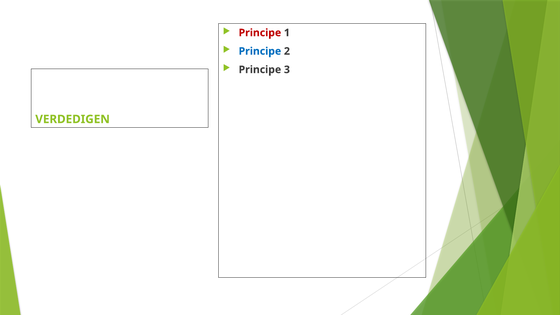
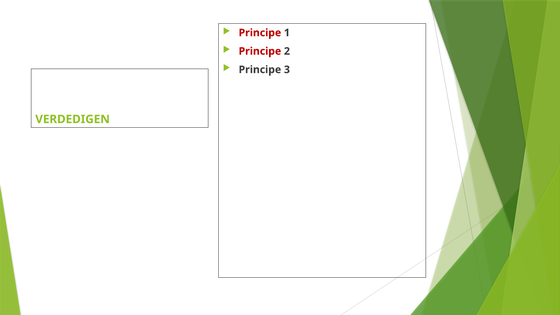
Principe colour: blue -> red (260, 51)
